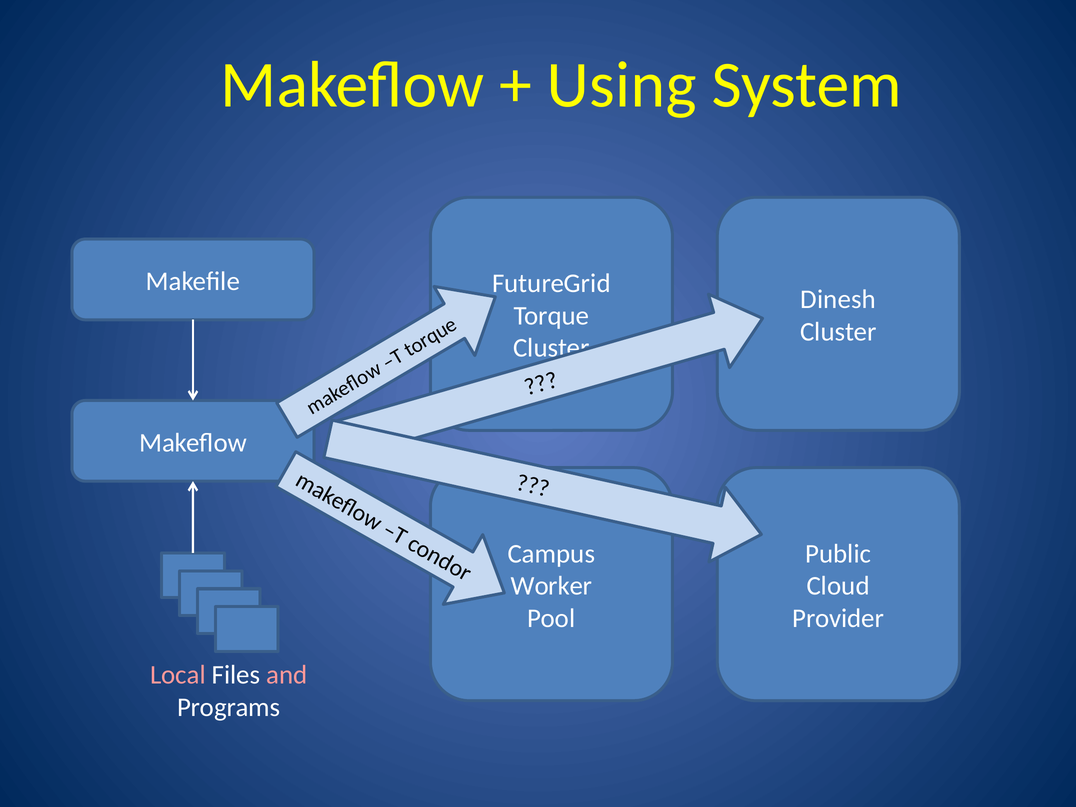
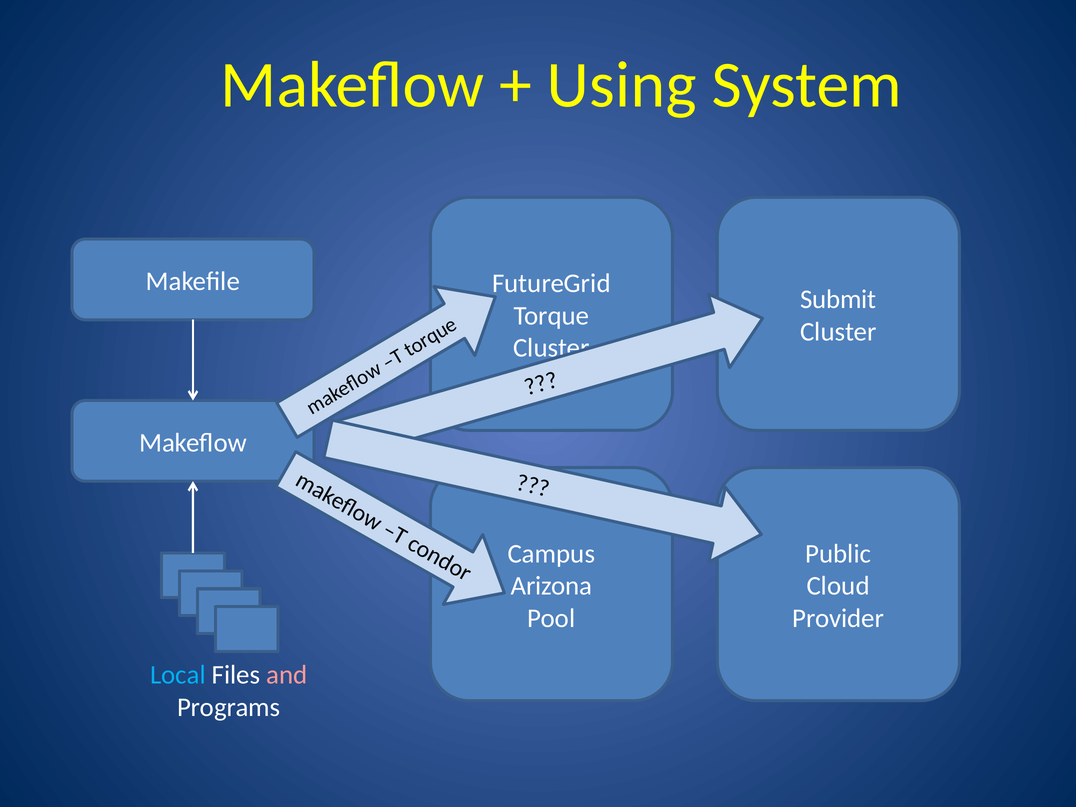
Dinesh: Dinesh -> Submit (838, 300)
Worker: Worker -> Arizona (551, 586)
Local colour: pink -> light blue (178, 675)
